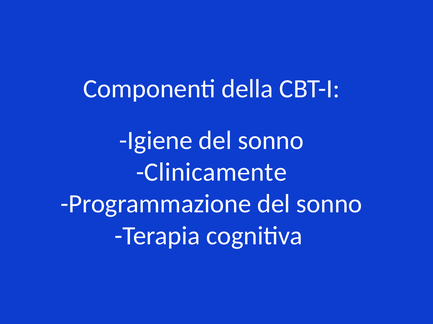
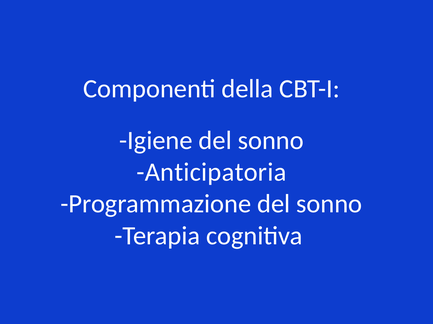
Clinicamente: Clinicamente -> Anticipatoria (211, 173)
